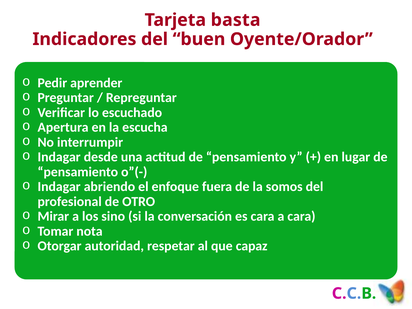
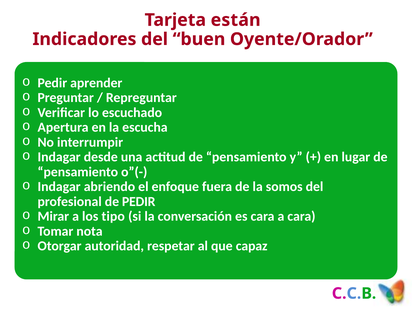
basta: basta -> están (236, 20)
de OTRO: OTRO -> PEDIR (139, 201)
sino: sino -> tipo (113, 216)
